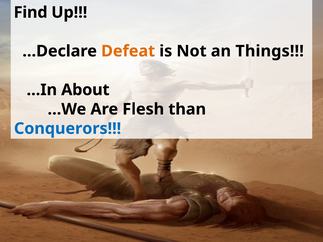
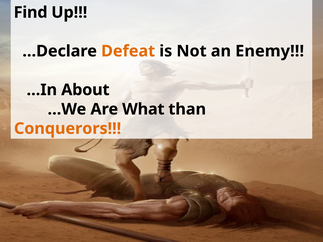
Things: Things -> Enemy (270, 51)
Flesh: Flesh -> What (143, 109)
Conquerors colour: blue -> orange (68, 129)
